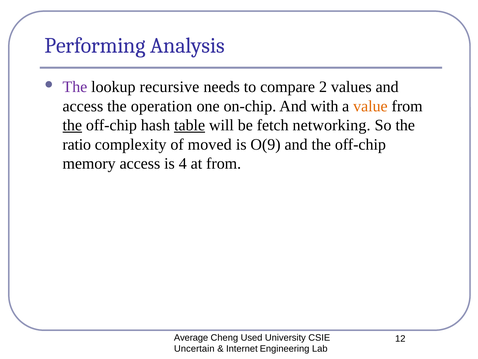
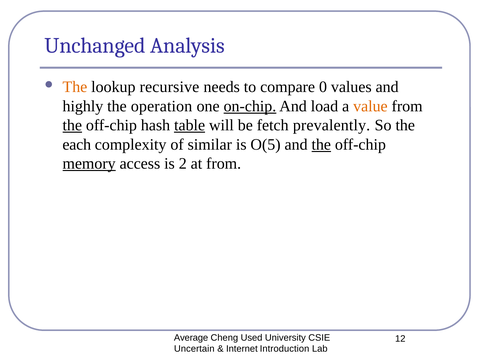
Performing: Performing -> Unchanged (95, 46)
The colour: purple -> orange (75, 87)
2: 2 -> 0 (323, 87)
access: access -> highly (83, 106)
on-chip underline: none -> present (250, 106)
with: with -> load (324, 106)
networking: networking -> prevalently (332, 125)
ratio: ratio -> each (77, 144)
moved: moved -> similar (210, 144)
O(9: O(9 -> O(5 (266, 144)
the underline: none -> present (321, 144)
memory underline: none -> present (89, 163)
4: 4 -> 2 (183, 163)
Engineering: Engineering -> Introduction (285, 348)
